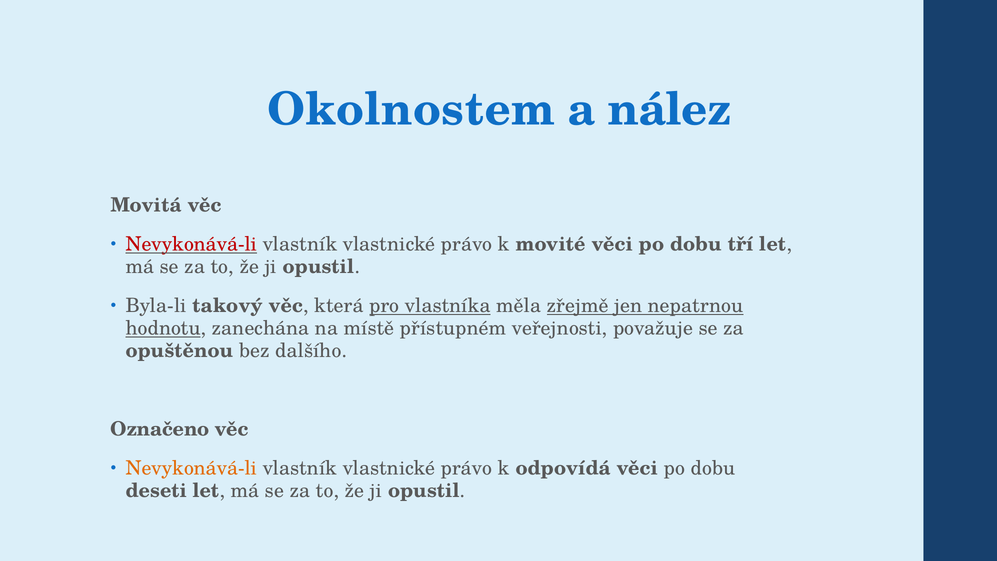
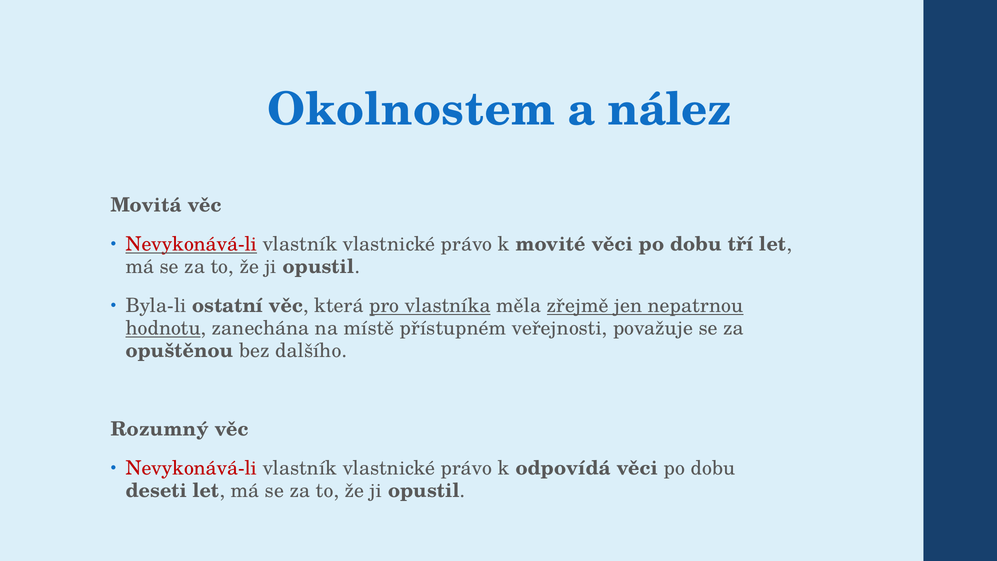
takový: takový -> ostatní (228, 306)
Označeno: Označeno -> Rozumný (160, 429)
Nevykonává-li colour: orange -> red (191, 468)
